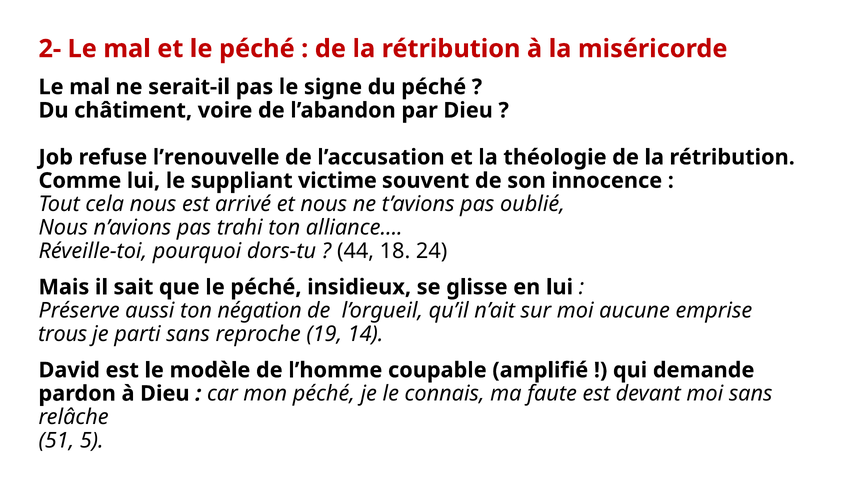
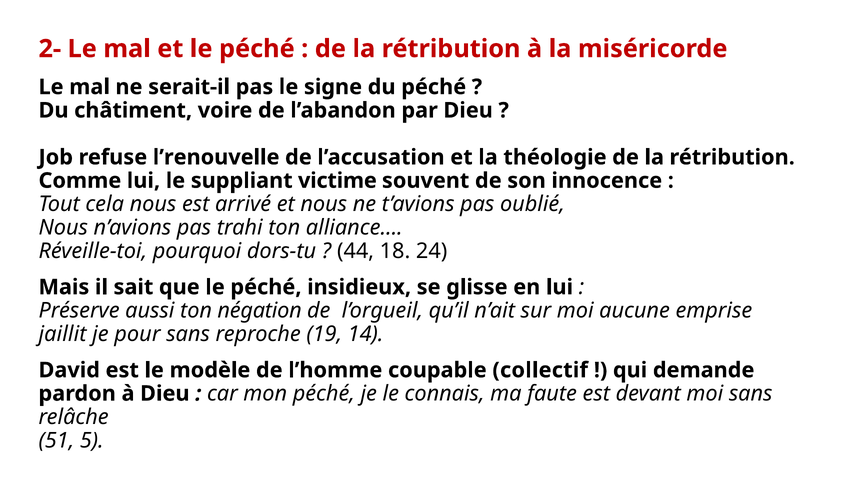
trous: trous -> jaillit (63, 334)
parti: parti -> pour (137, 334)
amplifié: amplifié -> collectif (540, 370)
